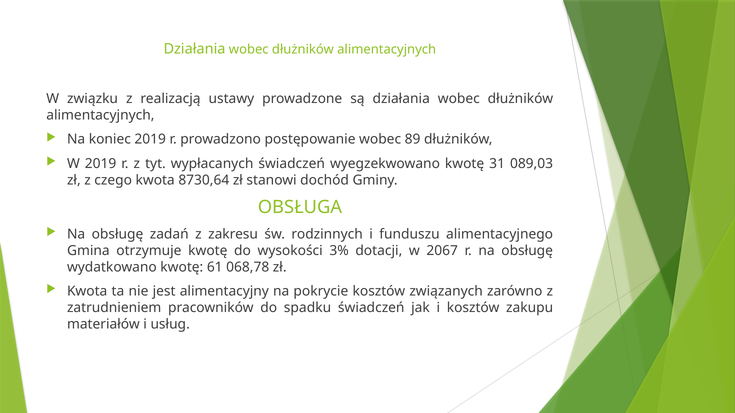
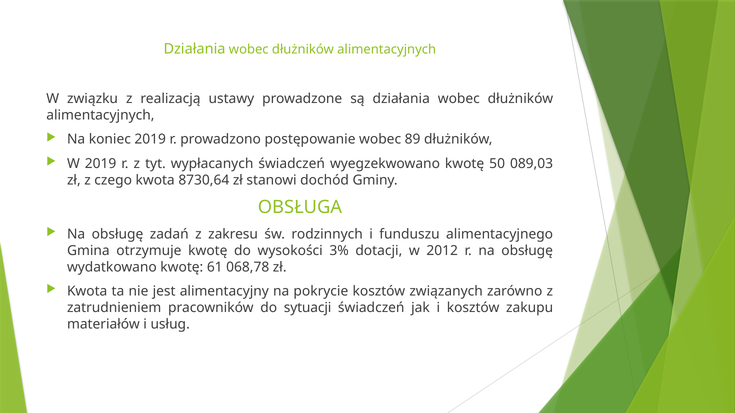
31: 31 -> 50 (497, 164)
2067: 2067 -> 2012 (442, 251)
spadku: spadku -> sytuacji (308, 308)
